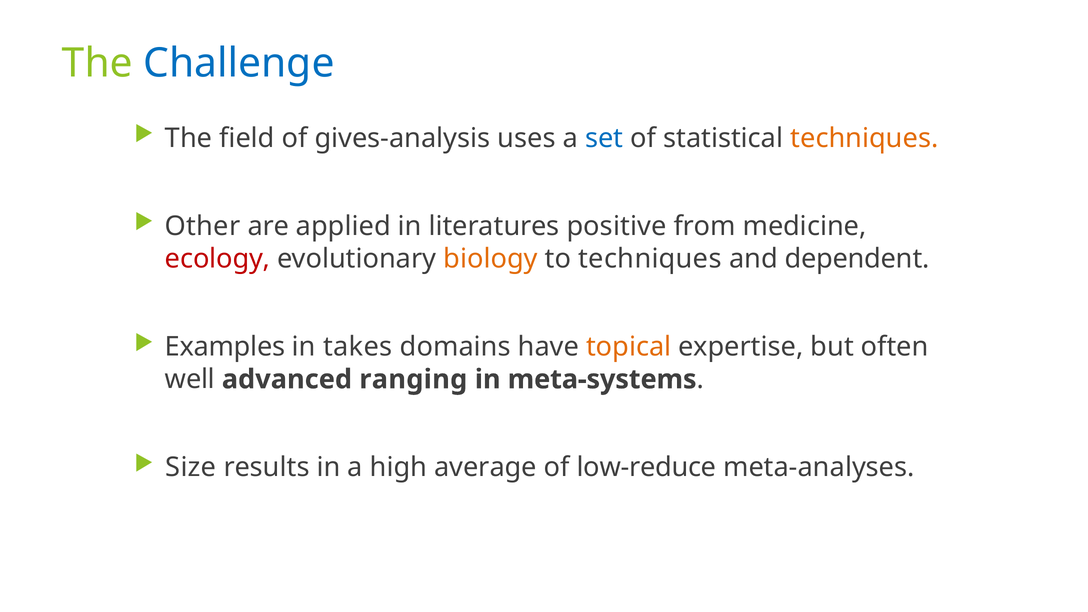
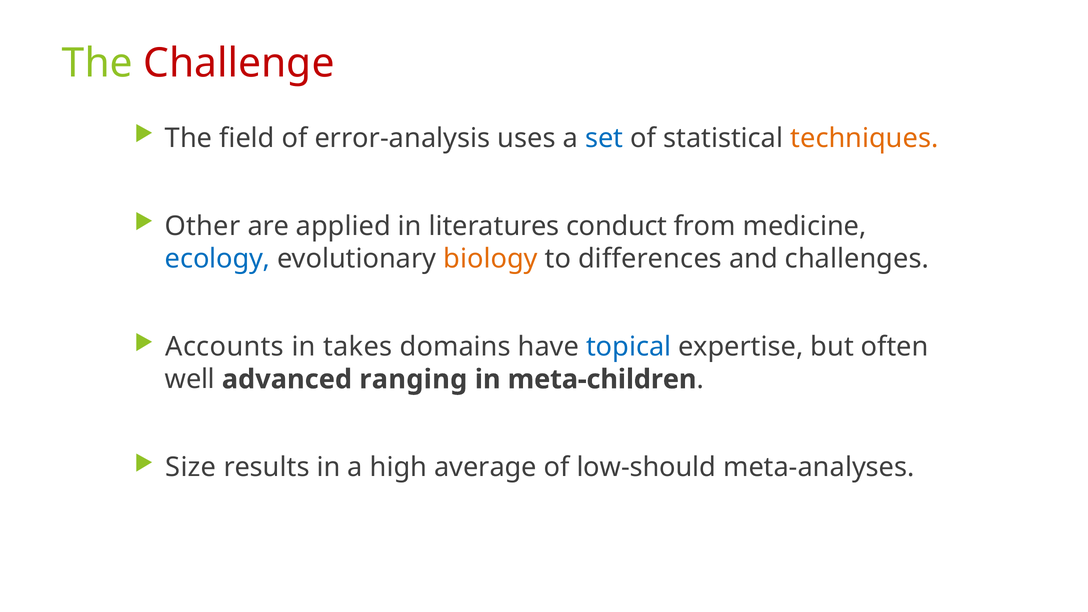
Challenge colour: blue -> red (239, 63)
gives-analysis: gives-analysis -> error-analysis (402, 138)
positive: positive -> conduct (617, 226)
ecology colour: red -> blue (218, 259)
to techniques: techniques -> differences (650, 259)
dependent: dependent -> challenges (857, 259)
Examples: Examples -> Accounts (225, 347)
topical colour: orange -> blue (629, 347)
meta-systems: meta-systems -> meta-children (602, 379)
low-reduce: low-reduce -> low-should (646, 467)
